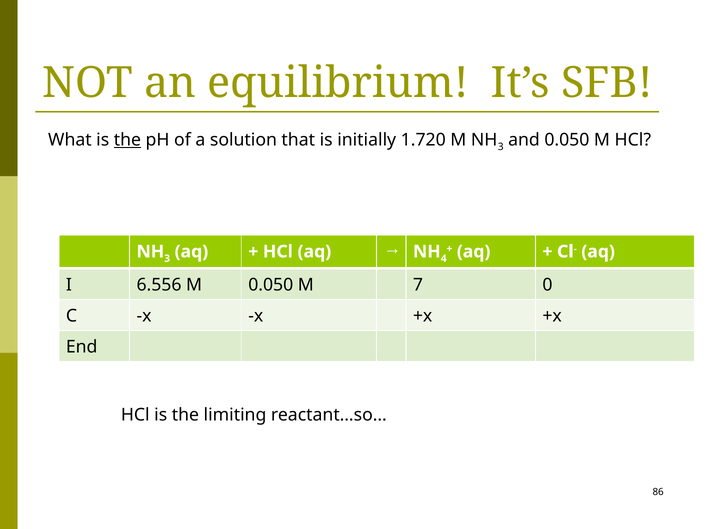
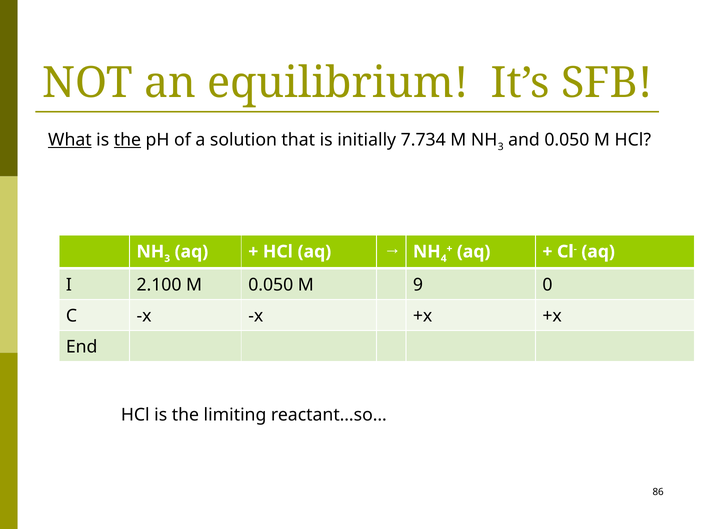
What underline: none -> present (70, 140)
1.720: 1.720 -> 7.734 (423, 140)
6.556: 6.556 -> 2.100 (159, 285)
7: 7 -> 9 (418, 285)
